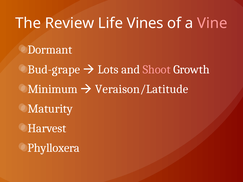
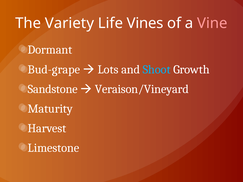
Review: Review -> Variety (69, 23)
Shoot colour: pink -> light blue (157, 69)
Minimum: Minimum -> Sandstone (53, 89)
Veraison/Latitude: Veraison/Latitude -> Veraison/Vineyard (142, 89)
Phylloxera: Phylloxera -> Limestone (54, 148)
